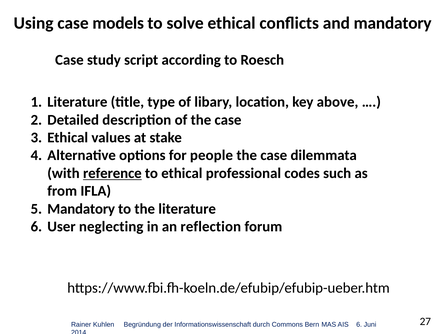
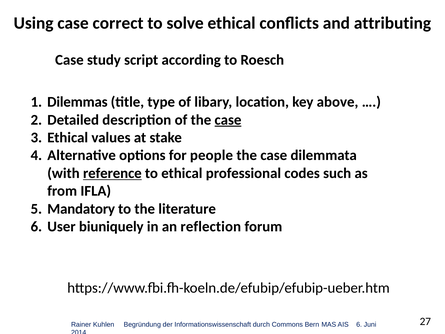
models: models -> correct (118, 23)
and mandatory: mandatory -> attributing (392, 23)
Literature: Literature -> Dilemmas (77, 102)
case underline: none -> present (228, 120)
neglecting: neglecting -> biuniquely (111, 227)
